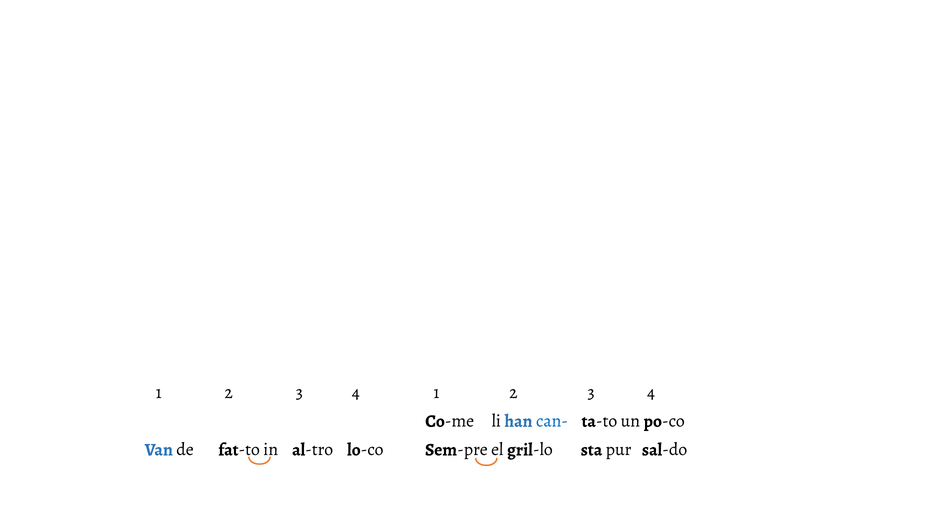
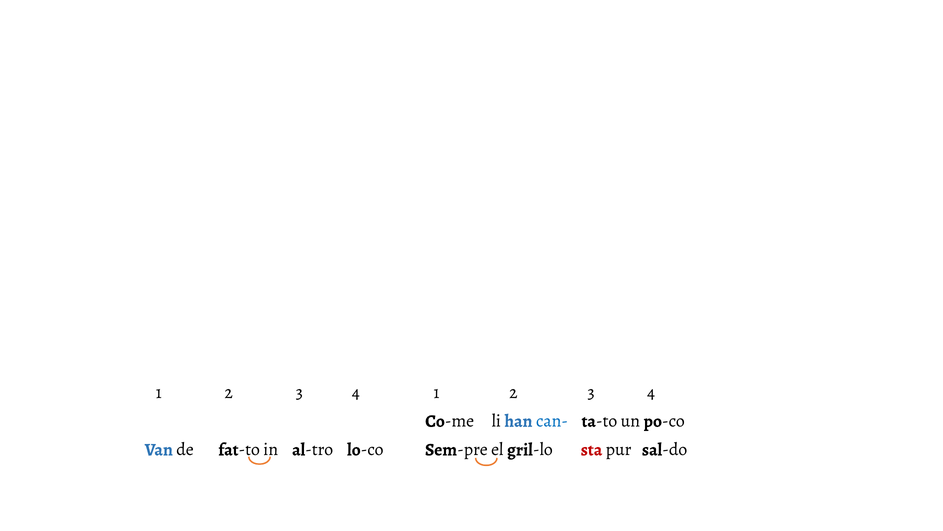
sta colour: black -> red (591, 449)
